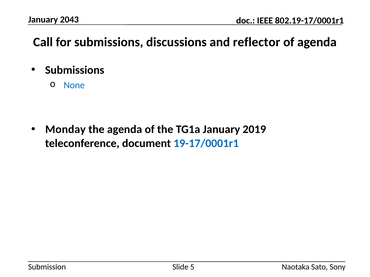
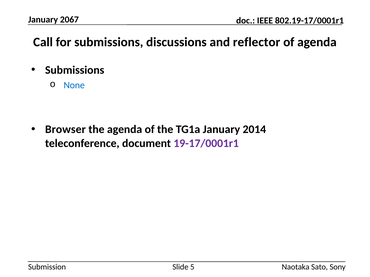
2043: 2043 -> 2067 (69, 20)
Monday: Monday -> Browser (65, 130)
2019: 2019 -> 2014 (254, 130)
19-17/0001r1 colour: blue -> purple (206, 143)
